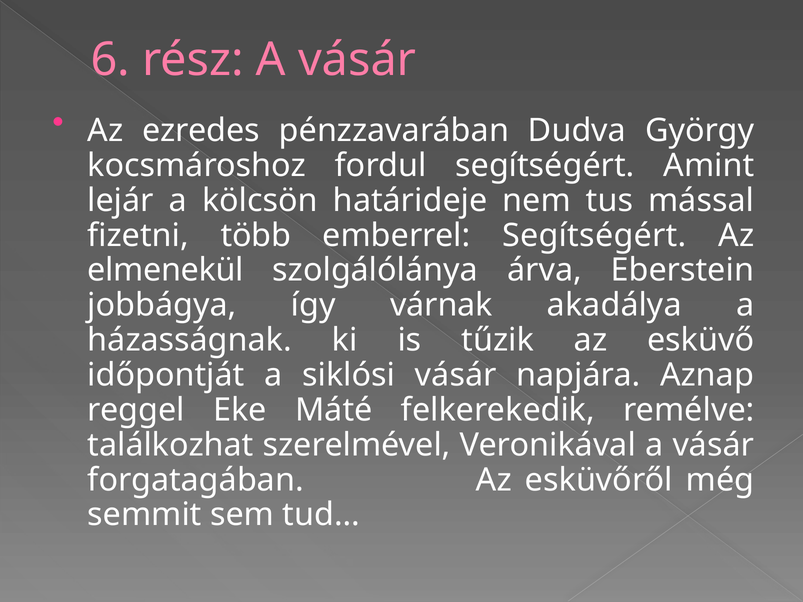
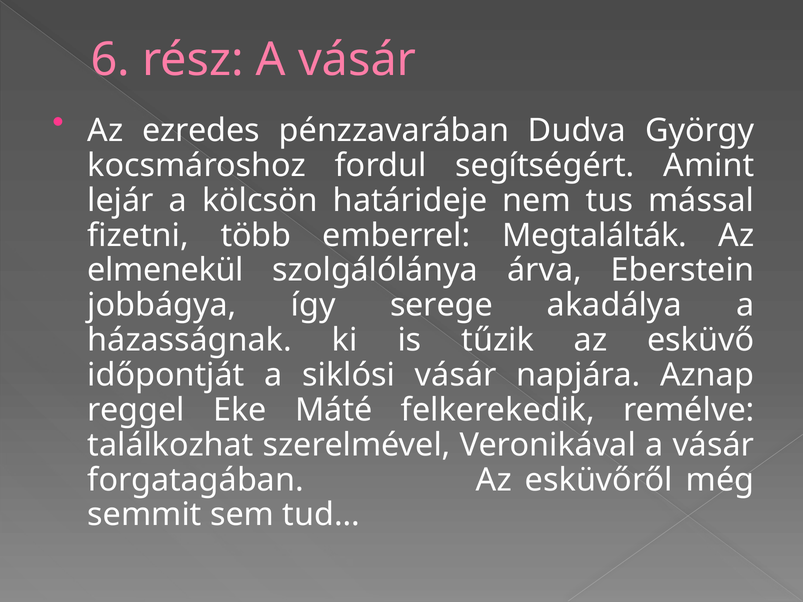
emberrel Segítségért: Segítségért -> Megtalálták (595, 236)
várnak: várnak -> serege (441, 305)
